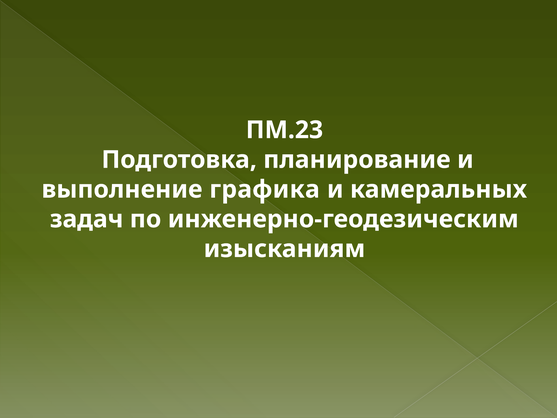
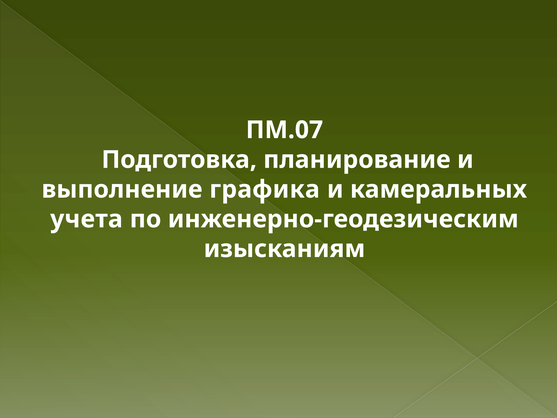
ПМ.23: ПМ.23 -> ПМ.07 (284, 130)
задач: задач -> учета (86, 219)
